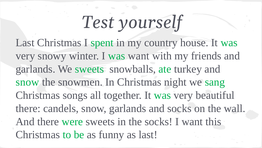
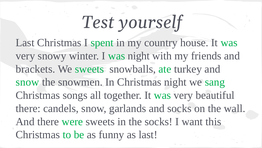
was want: want -> night (139, 56)
garlands: garlands -> brackets (35, 69)
